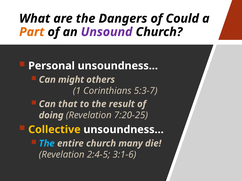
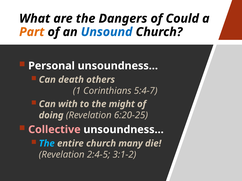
Unsound colour: purple -> blue (107, 32)
might: might -> death (71, 80)
5:3-7: 5:3-7 -> 5:4-7 (146, 91)
that: that -> with (68, 104)
result: result -> might (122, 104)
7:20-25: 7:20-25 -> 6:20-25 (131, 116)
Collective colour: yellow -> pink (54, 130)
3:1-6: 3:1-6 -> 3:1-2 (124, 155)
